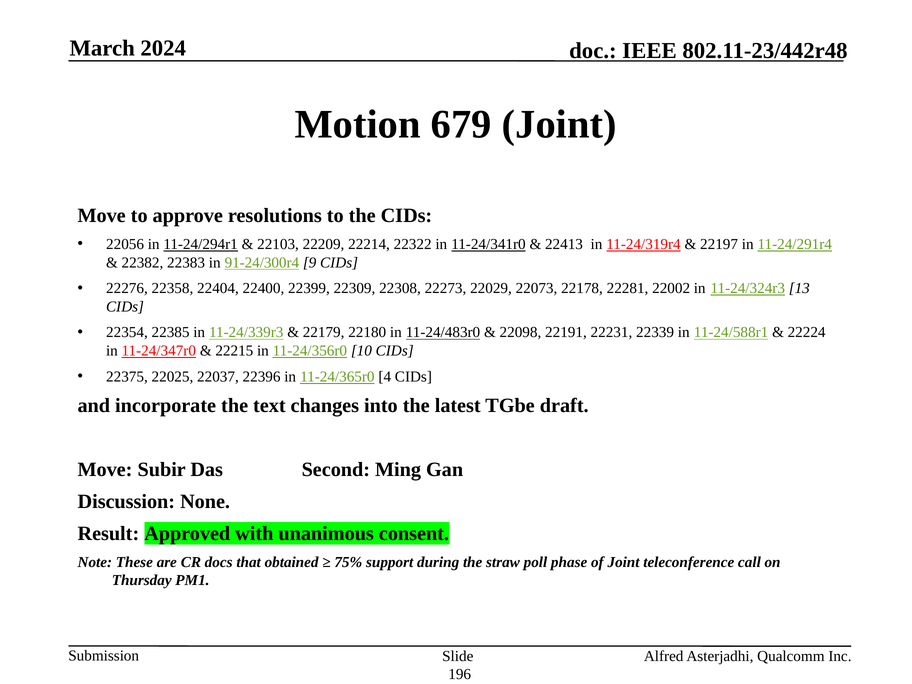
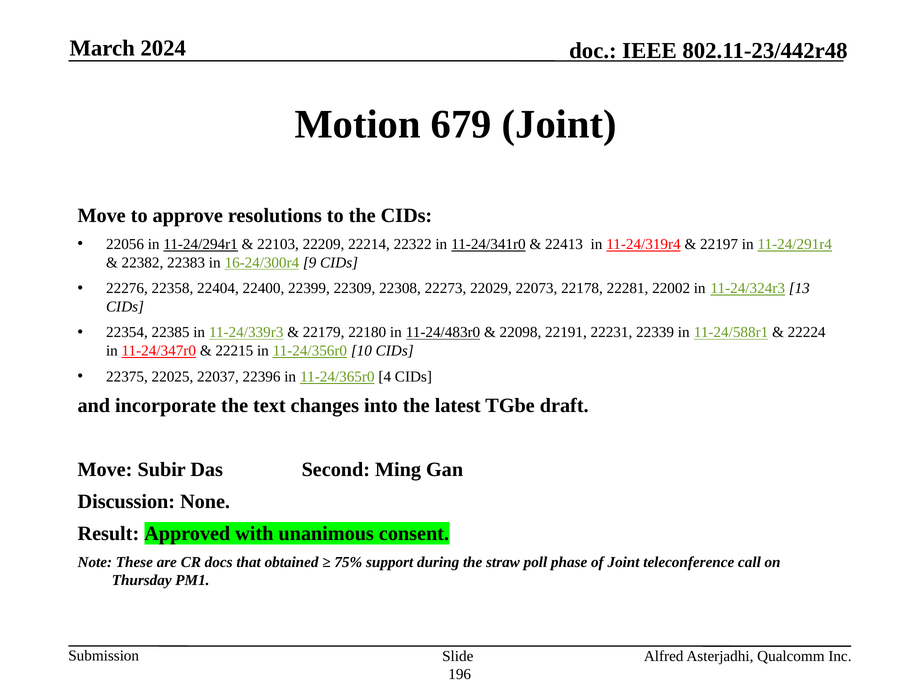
91-24/300r4: 91-24/300r4 -> 16-24/300r4 (262, 263)
